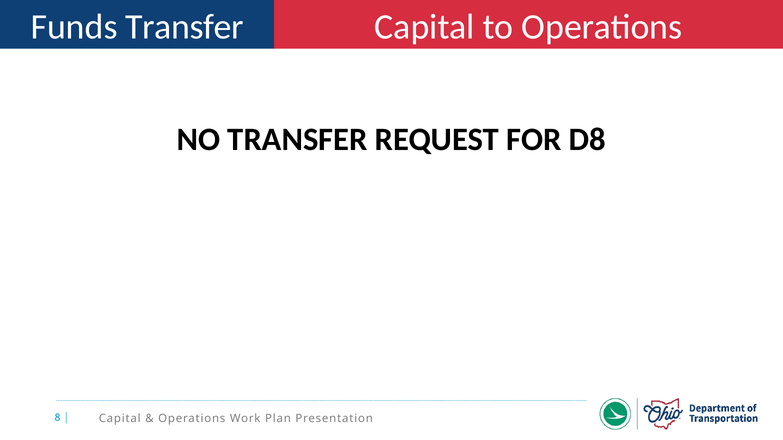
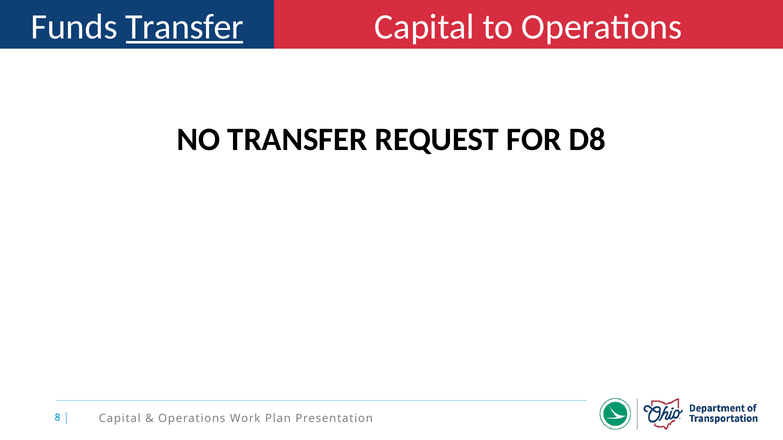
Transfer underline: none -> present (185, 27)
